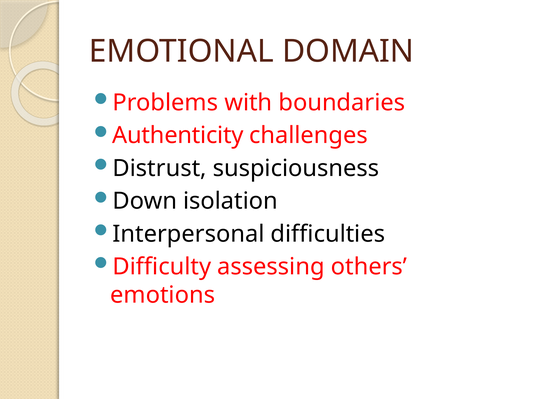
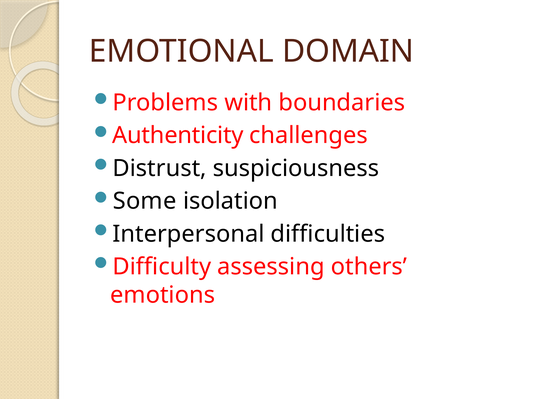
Down: Down -> Some (145, 202)
